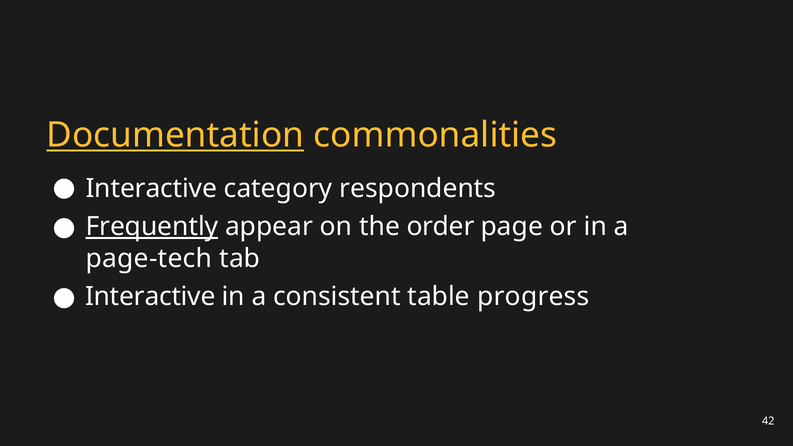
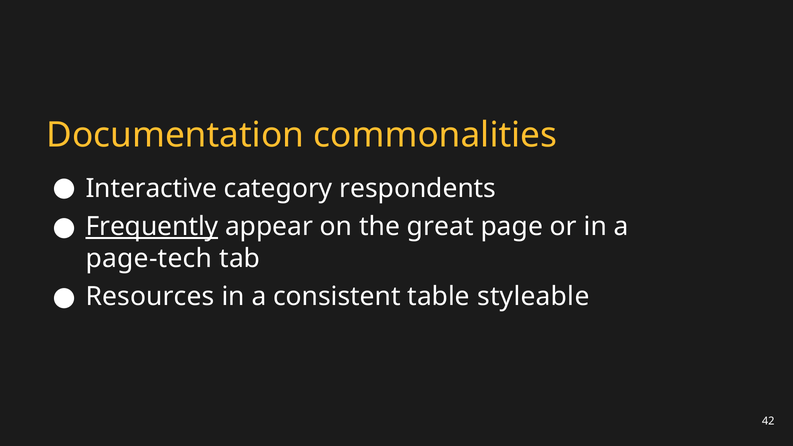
Documentation underline: present -> none (175, 135)
order: order -> great (440, 227)
Interactive: Interactive -> Resources (150, 297)
progress: progress -> styleable (533, 297)
